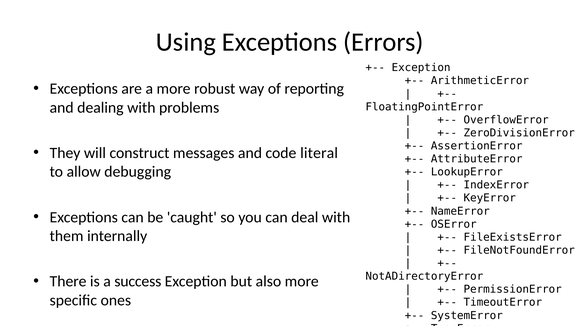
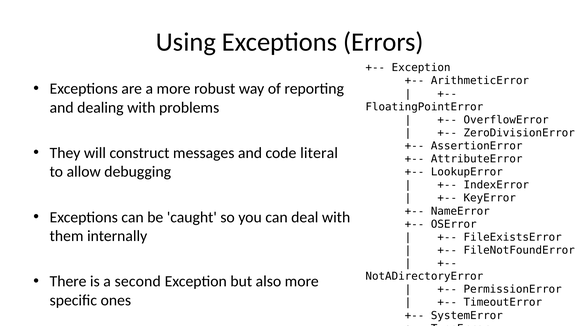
success: success -> second (138, 282)
